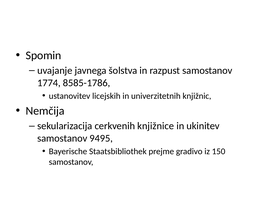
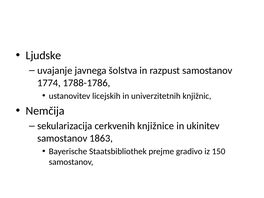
Spomin: Spomin -> Ljudske (43, 55)
8585-1786: 8585-1786 -> 1788-1786 (87, 83)
9495: 9495 -> 1863 (101, 138)
